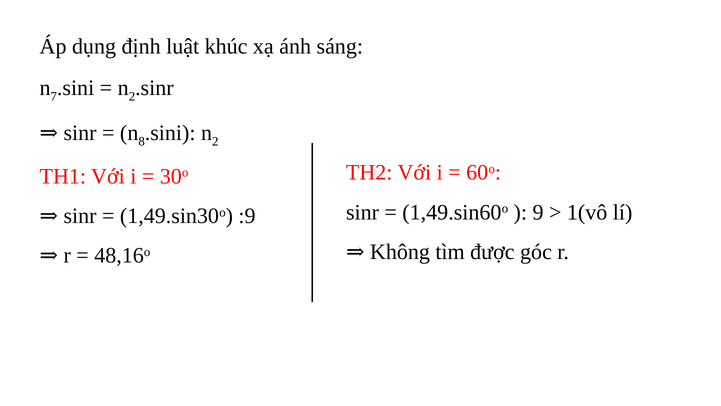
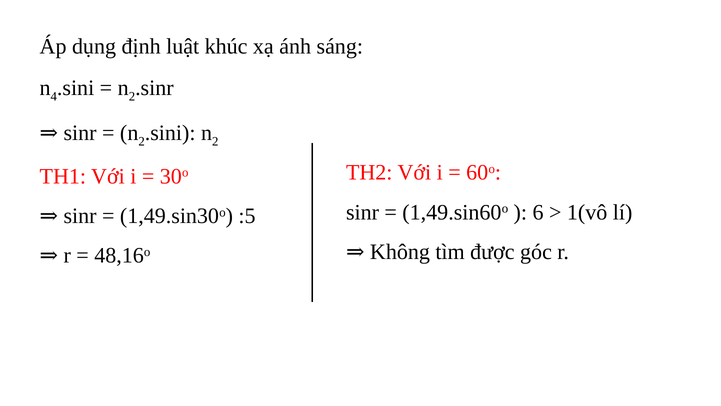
7: 7 -> 4 (54, 96)
8: 8 -> 2 (142, 141)
9: 9 -> 6 (538, 212)
:9: :9 -> :5 (247, 216)
